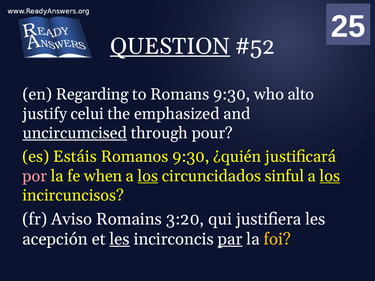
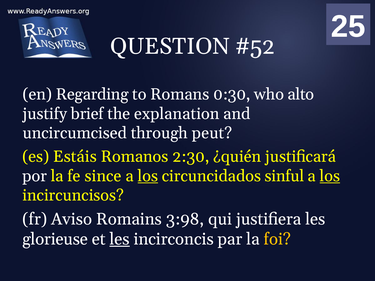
QUESTION underline: present -> none (170, 46)
Romans 9:30: 9:30 -> 0:30 (232, 94)
celui: celui -> brief (87, 114)
emphasized: emphasized -> explanation (177, 114)
uncircumcised underline: present -> none (75, 133)
pour: pour -> peut (212, 133)
Romanos 9:30: 9:30 -> 2:30 (191, 157)
por colour: pink -> white (35, 176)
when: when -> since (103, 176)
3:20: 3:20 -> 3:98 (185, 219)
acepción: acepción -> glorieuse (55, 239)
par underline: present -> none (230, 239)
